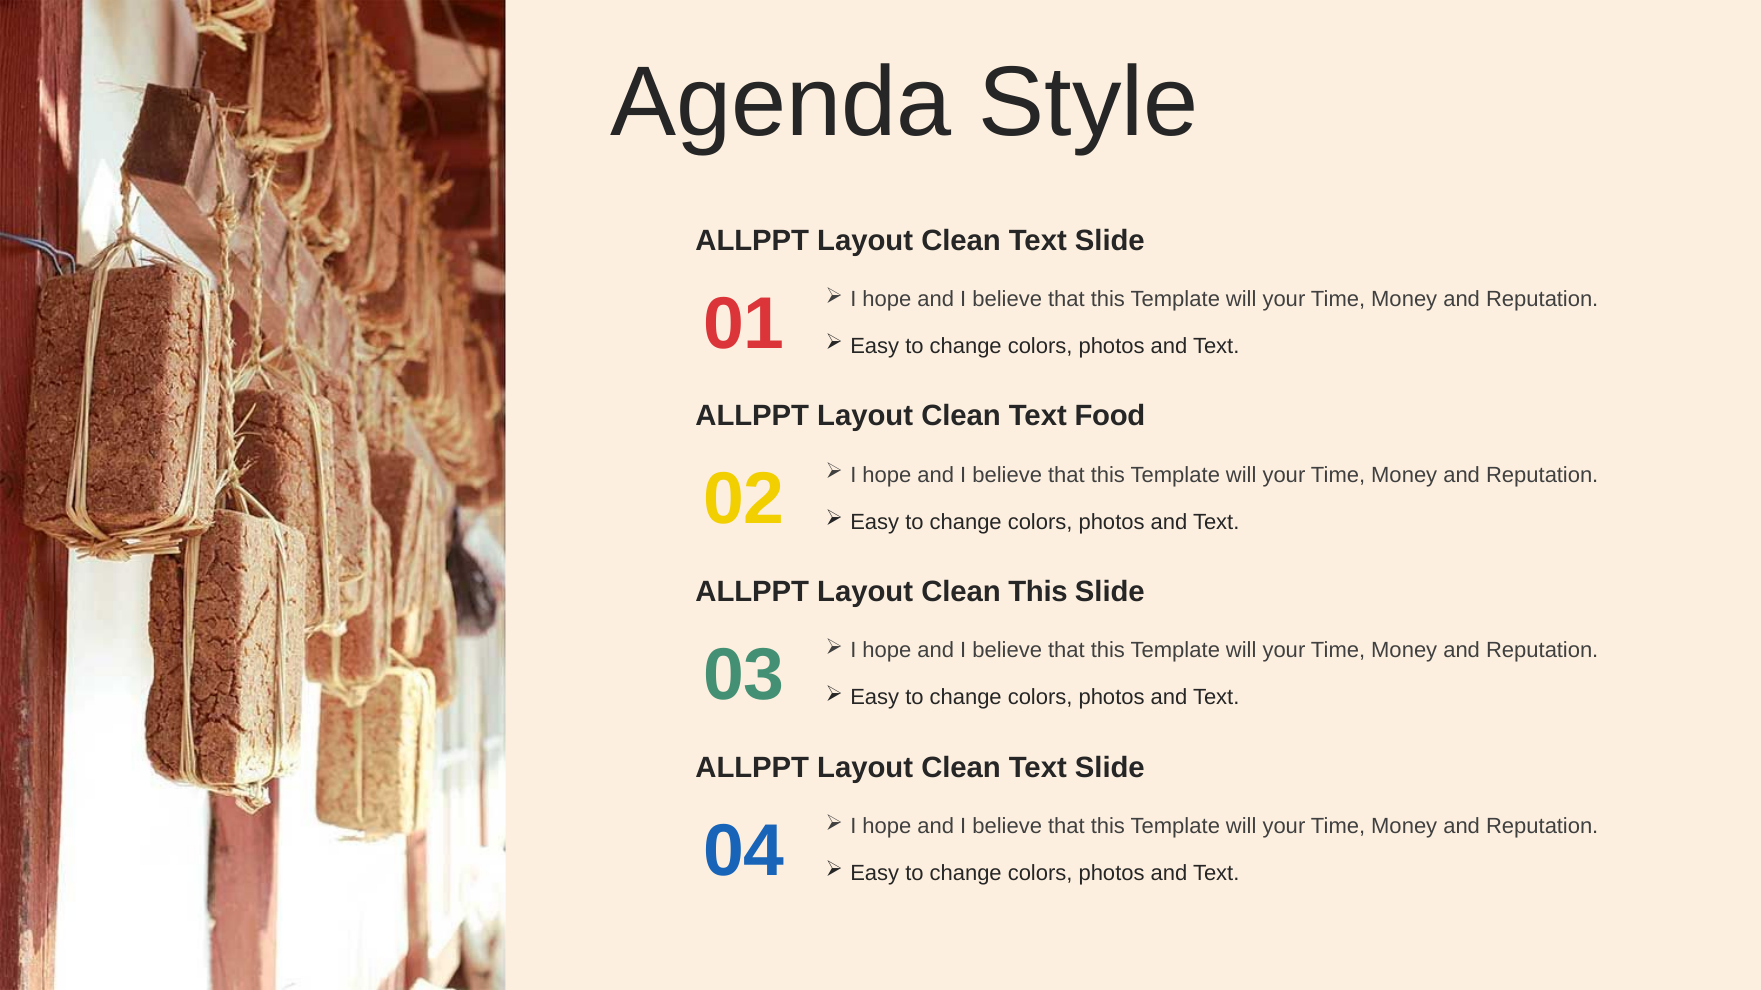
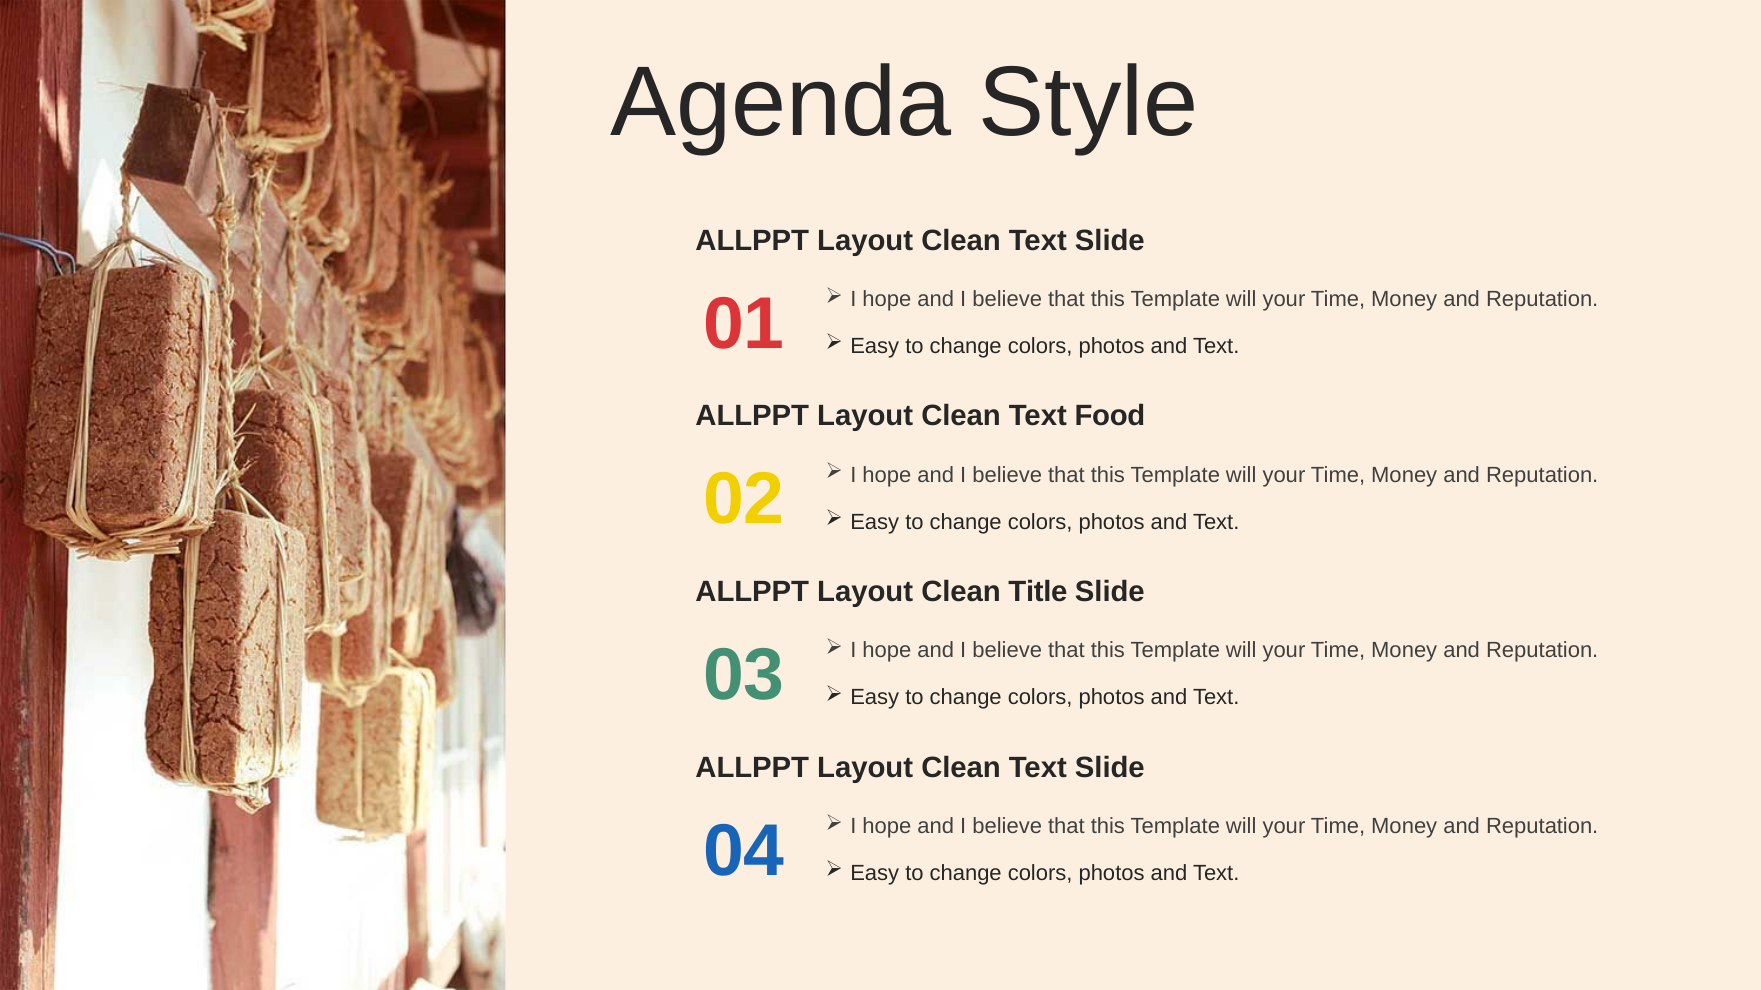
Clean This: This -> Title (1038, 592)
